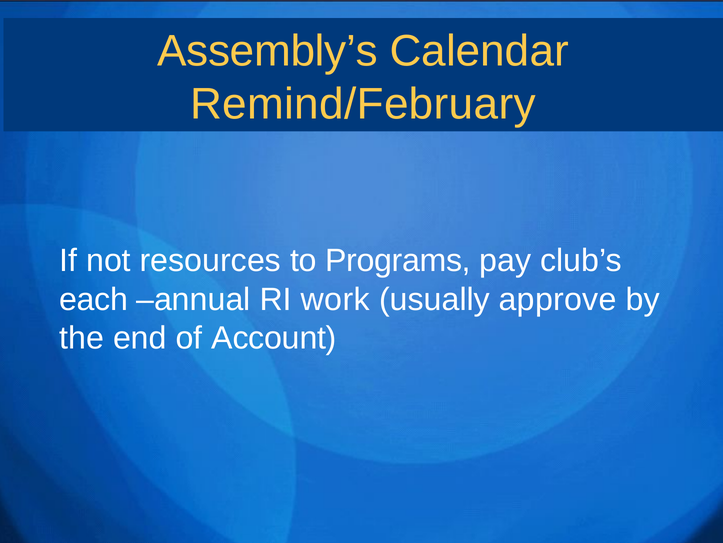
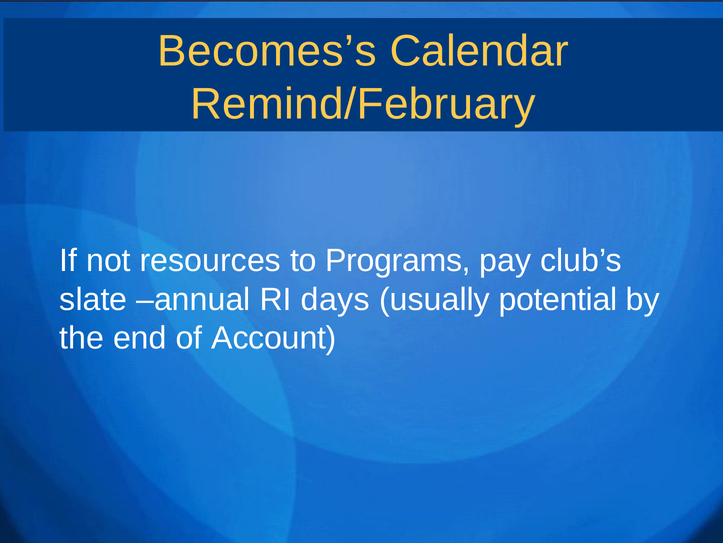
Assembly’s: Assembly’s -> Becomes’s (267, 51)
each: each -> slate (93, 299)
work: work -> days (335, 299)
approve: approve -> potential (558, 299)
